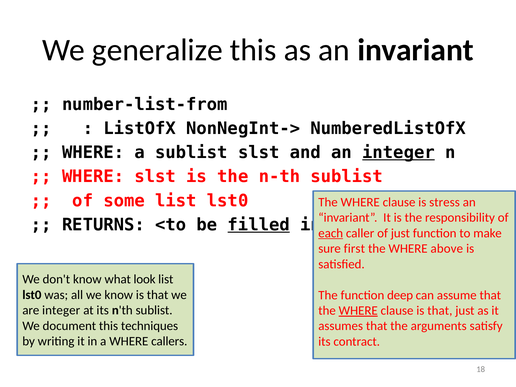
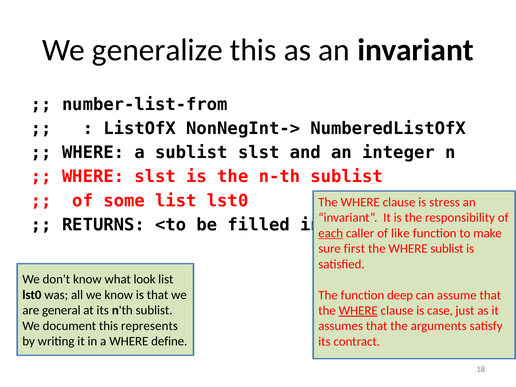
integer underline: present -> none (399, 153)
filled underline: present -> none (259, 225)
of just: just -> like (400, 233)
WHERE above: above -> sublist (447, 249)
are integer: integer -> general (61, 310)
clause is that: that -> case (440, 311)
techniques: techniques -> represents (149, 326)
callers: callers -> define (169, 341)
